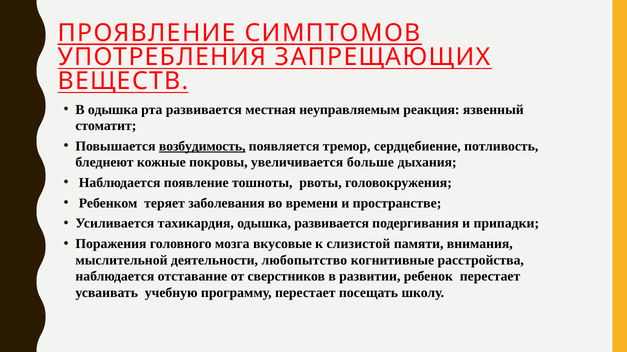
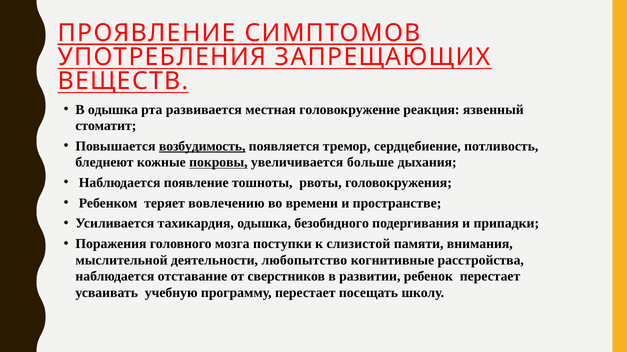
неуправляемым: неуправляемым -> головокружение (350, 110)
покровы underline: none -> present (218, 163)
заболевания: заболевания -> вовлечению (226, 203)
одышка развивается: развивается -> безобидного (332, 224)
вкусовые: вкусовые -> поступки (282, 244)
